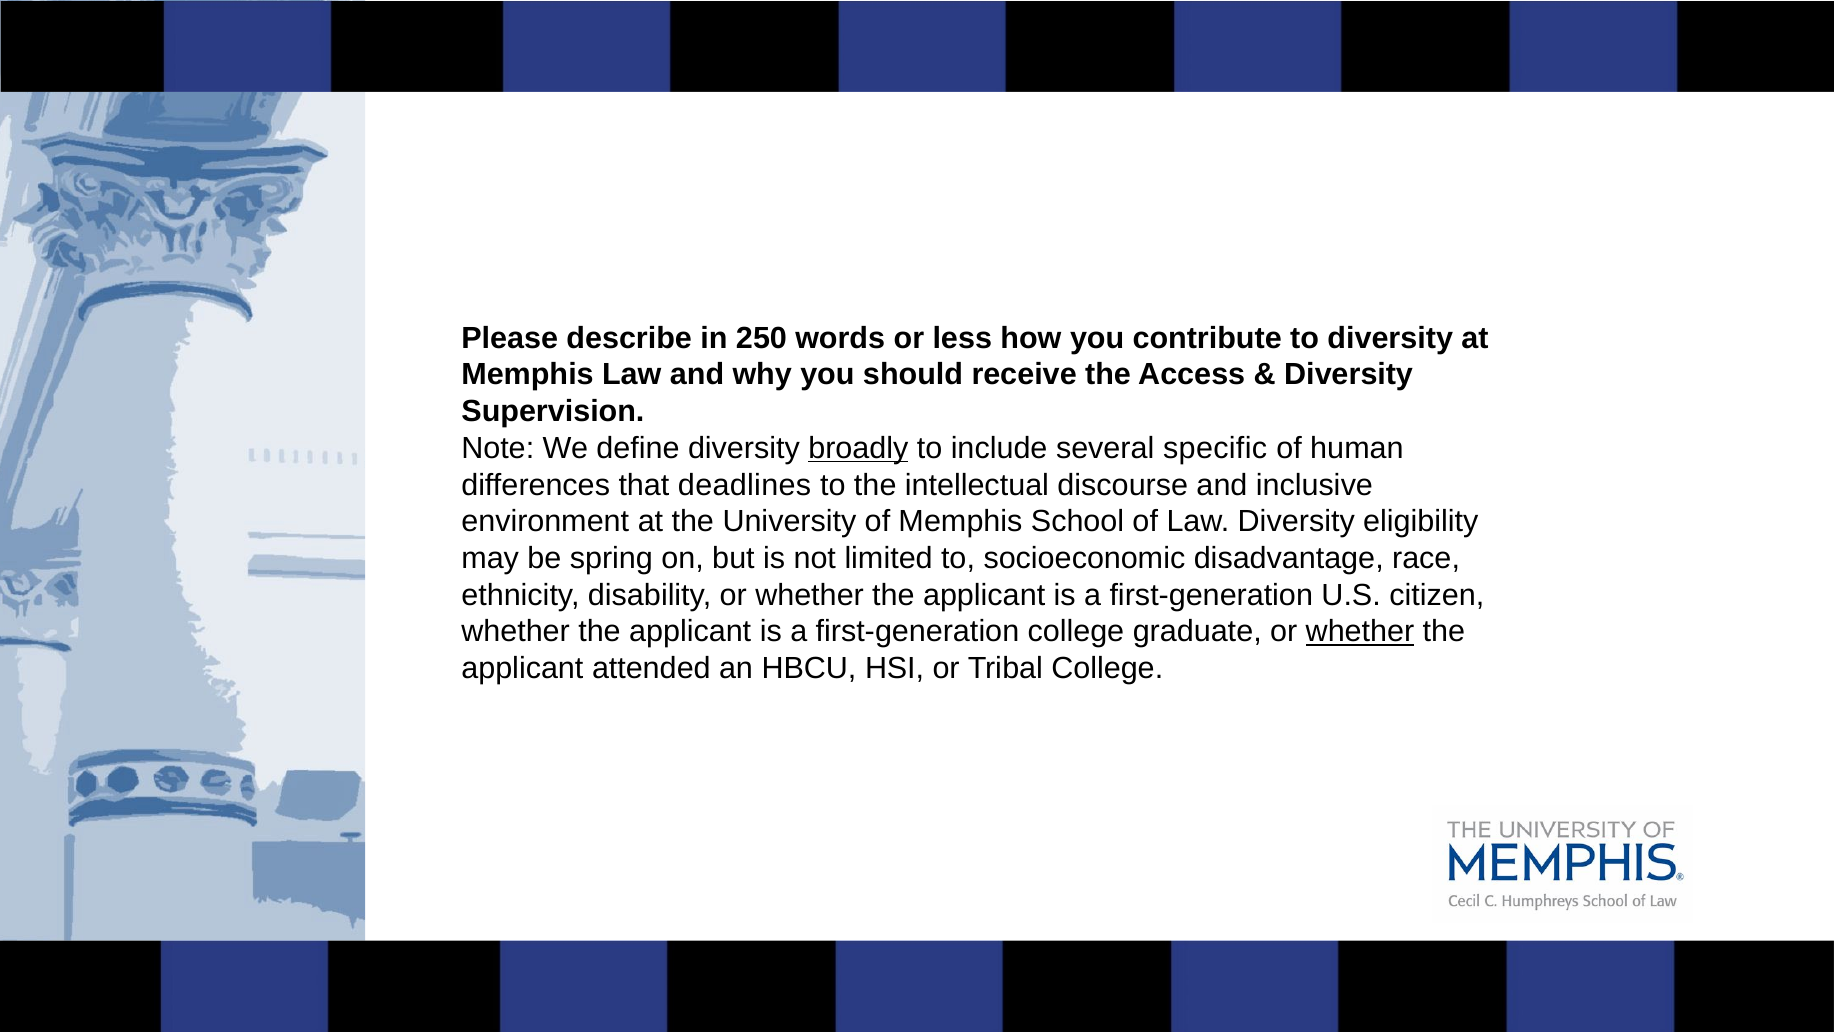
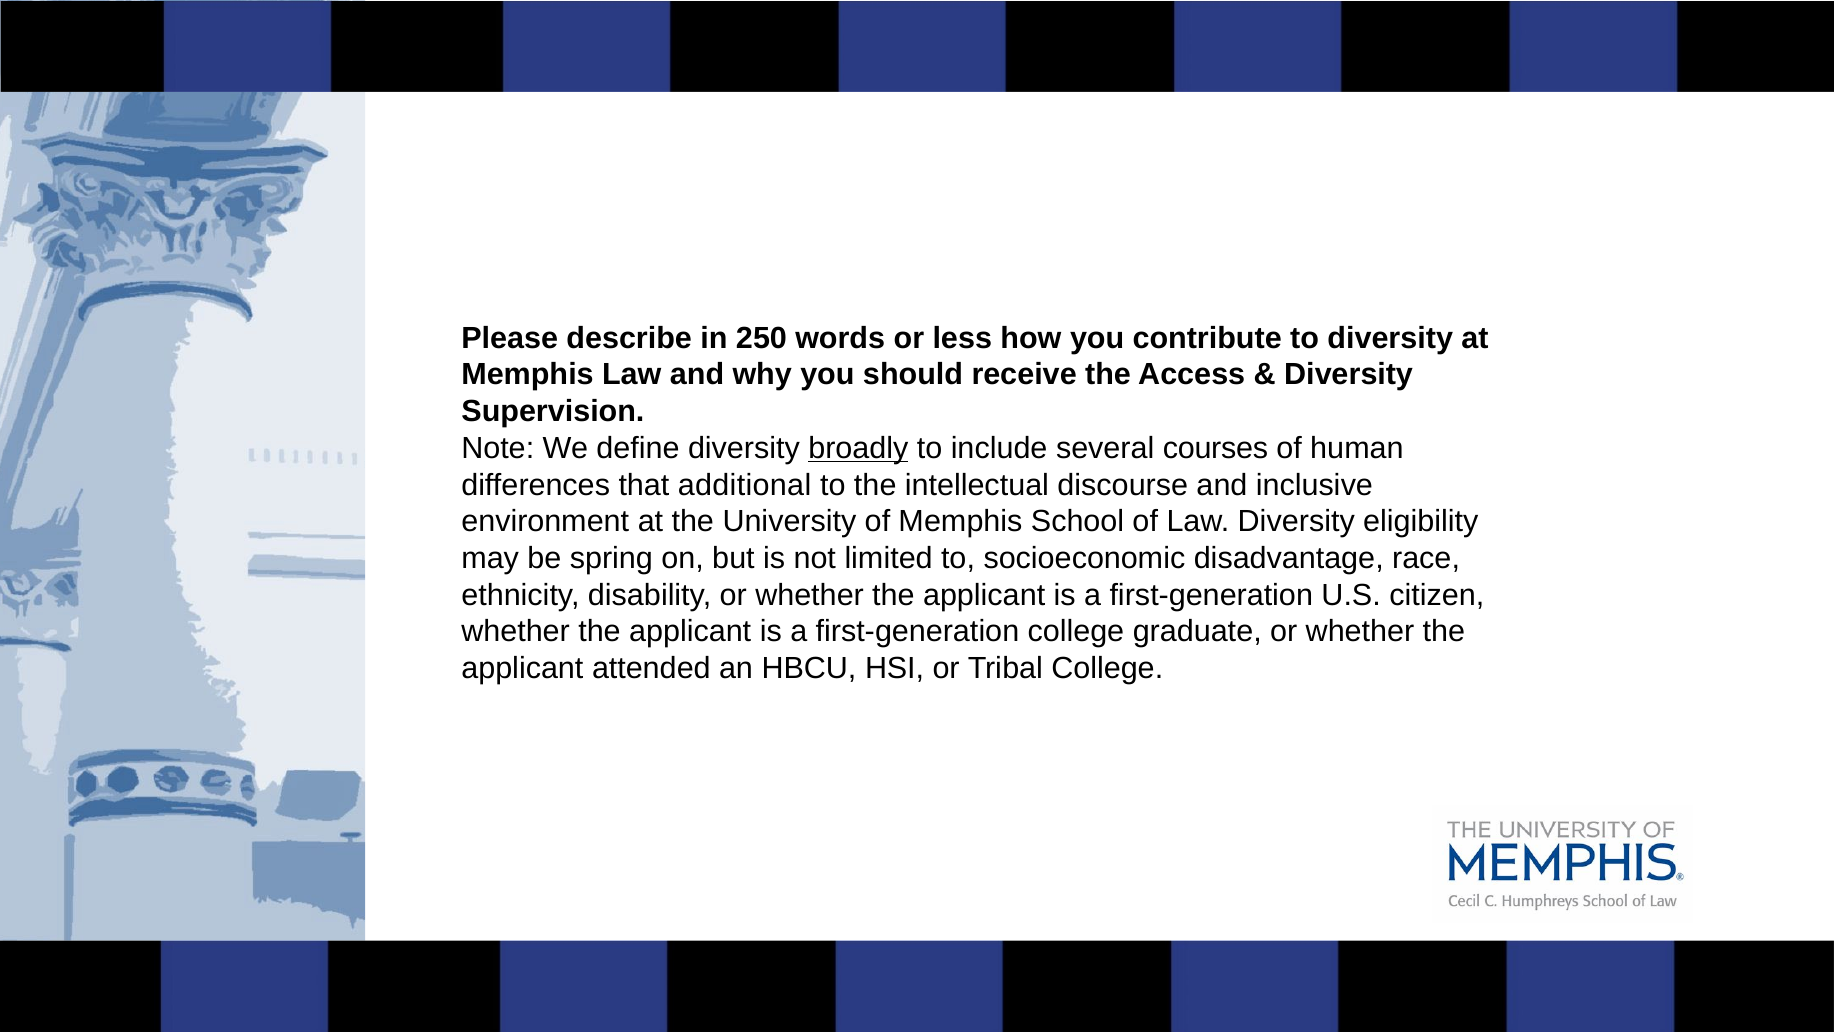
specific: specific -> courses (1215, 448)
deadlines: deadlines -> additional (745, 485)
whether underline: present -> none (1360, 632)
